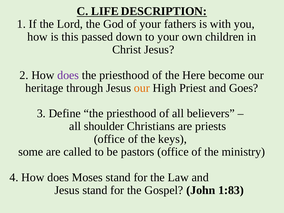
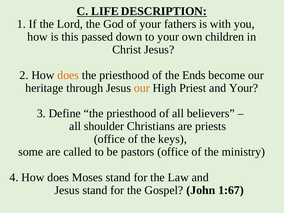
does colour: purple -> orange (68, 75)
Here: Here -> Ends (194, 75)
and Goes: Goes -> Your (244, 88)
1:83: 1:83 -> 1:67 (231, 190)
